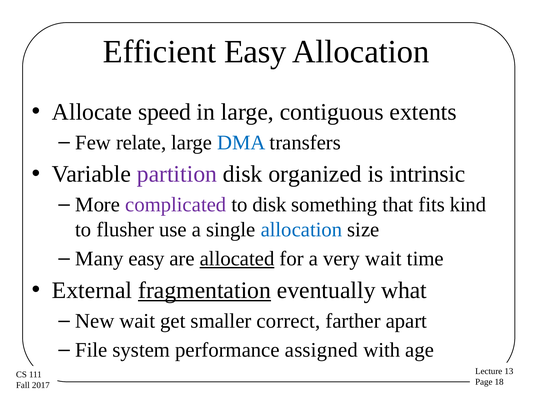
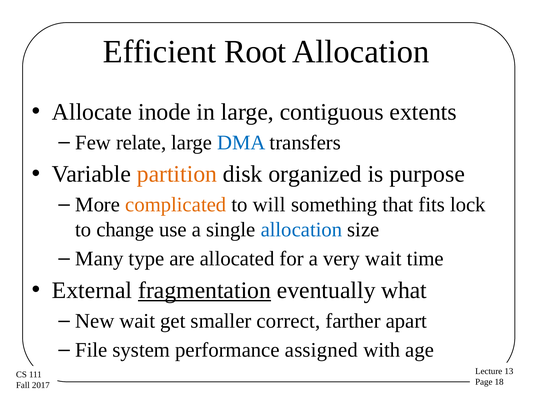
Efficient Easy: Easy -> Root (255, 52)
speed: speed -> inode (164, 112)
partition colour: purple -> orange (177, 174)
intrinsic: intrinsic -> purpose (427, 174)
complicated colour: purple -> orange (176, 205)
to disk: disk -> will (269, 205)
kind: kind -> lock (468, 205)
flusher: flusher -> change (125, 230)
Many easy: easy -> type (146, 259)
allocated underline: present -> none (237, 259)
